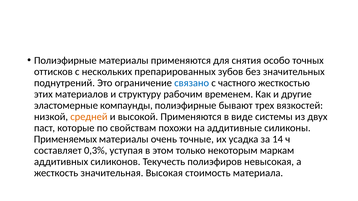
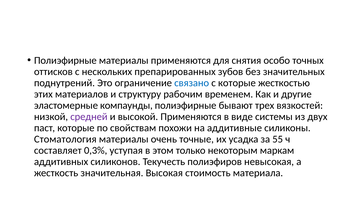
с частного: частного -> которые (237, 83)
средней colour: orange -> purple (89, 117)
Применяемых: Применяемых -> Стоматология (65, 139)
14: 14 -> 55 (278, 139)
